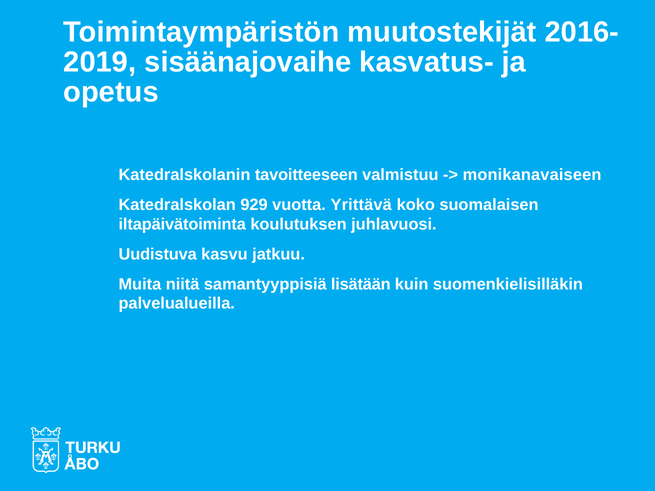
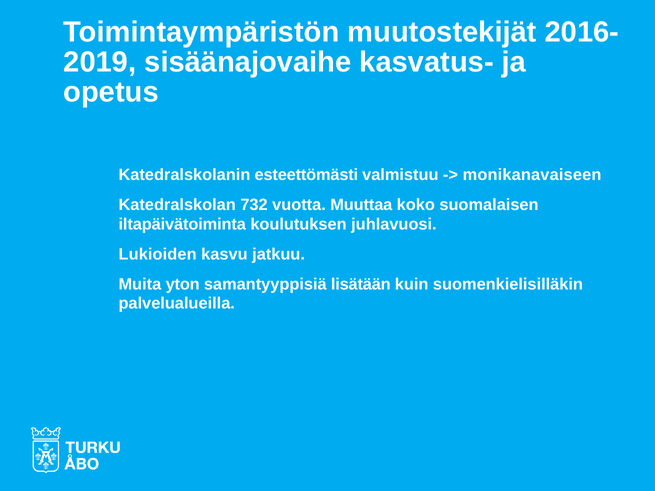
tavoitteeseen: tavoitteeseen -> esteettömästi (306, 175)
929: 929 -> 732 (254, 205)
Yrittävä: Yrittävä -> Muuttaa (361, 205)
Uudistuva: Uudistuva -> Lukioiden (158, 254)
niitä: niitä -> yton (183, 284)
